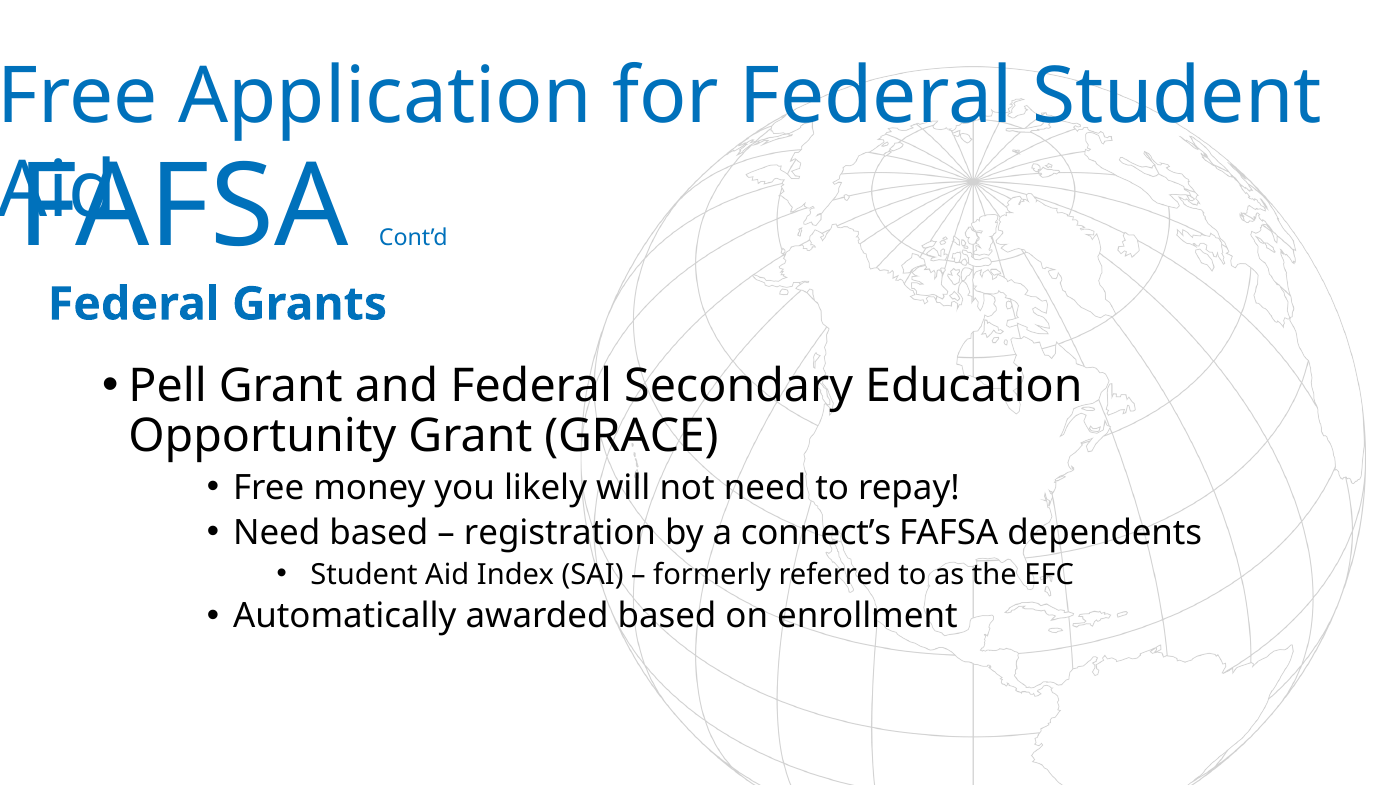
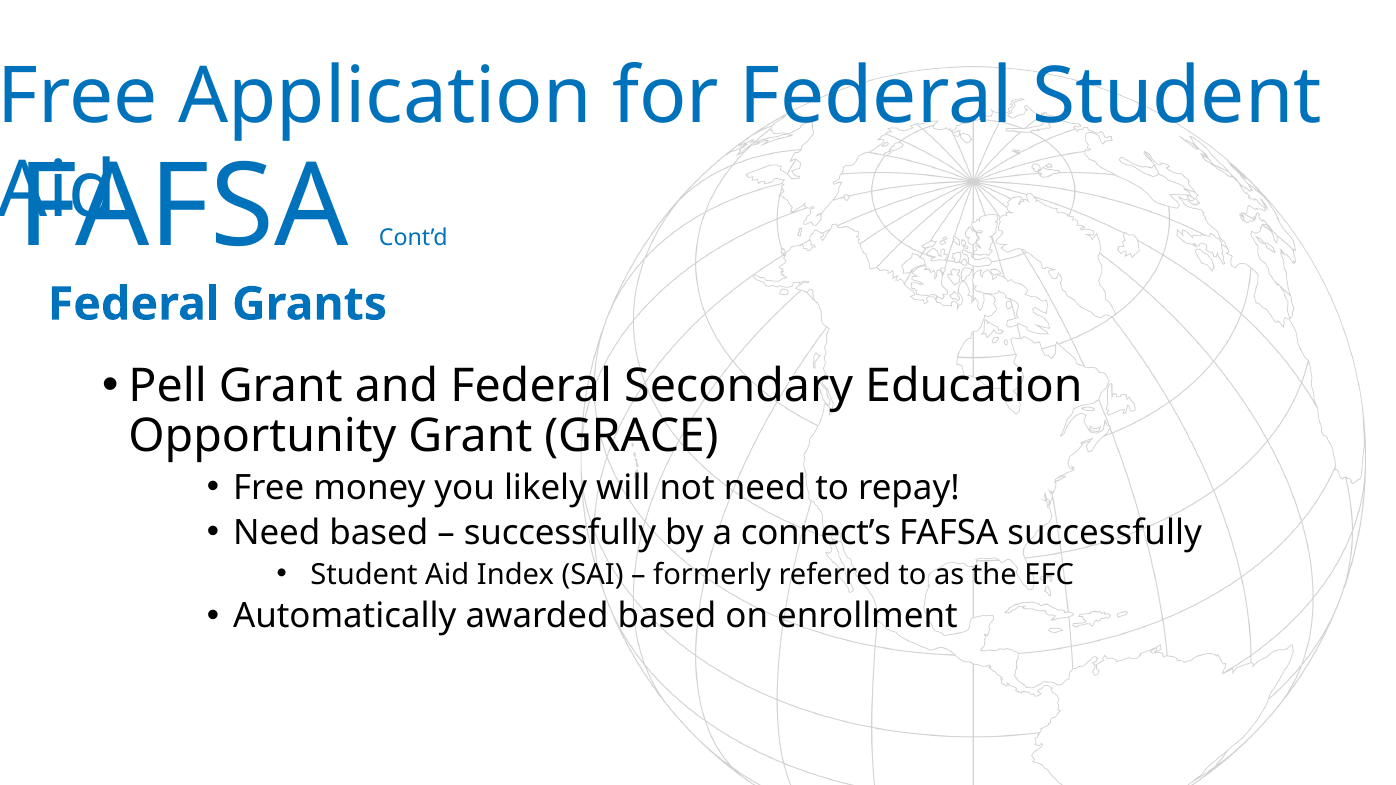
registration: registration -> successfully (560, 533)
FAFSA dependents: dependents -> successfully (1105, 533)
